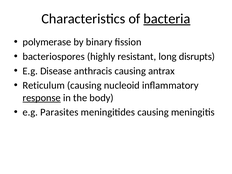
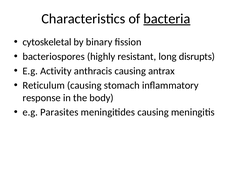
polymerase: polymerase -> cytoskeletal (47, 42)
Disease: Disease -> Activity (56, 71)
nucleoid: nucleoid -> stomach (122, 85)
response underline: present -> none (42, 98)
